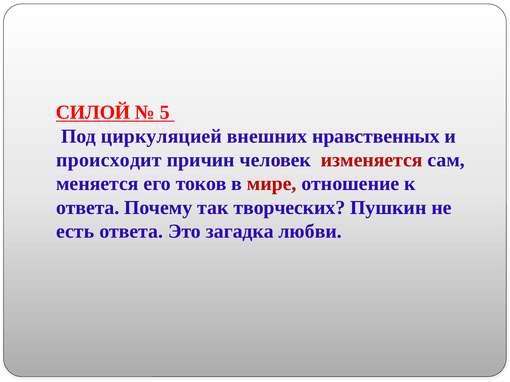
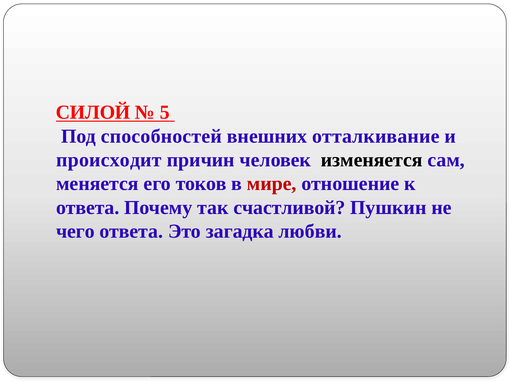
циркуляцией: циркуляцией -> способностей (161, 136)
нравственных: нравственных -> отталкивание (376, 136)
изменяется colour: red -> black (372, 160)
творческих: творческих -> счастливой (289, 208)
есть: есть -> чего (75, 232)
